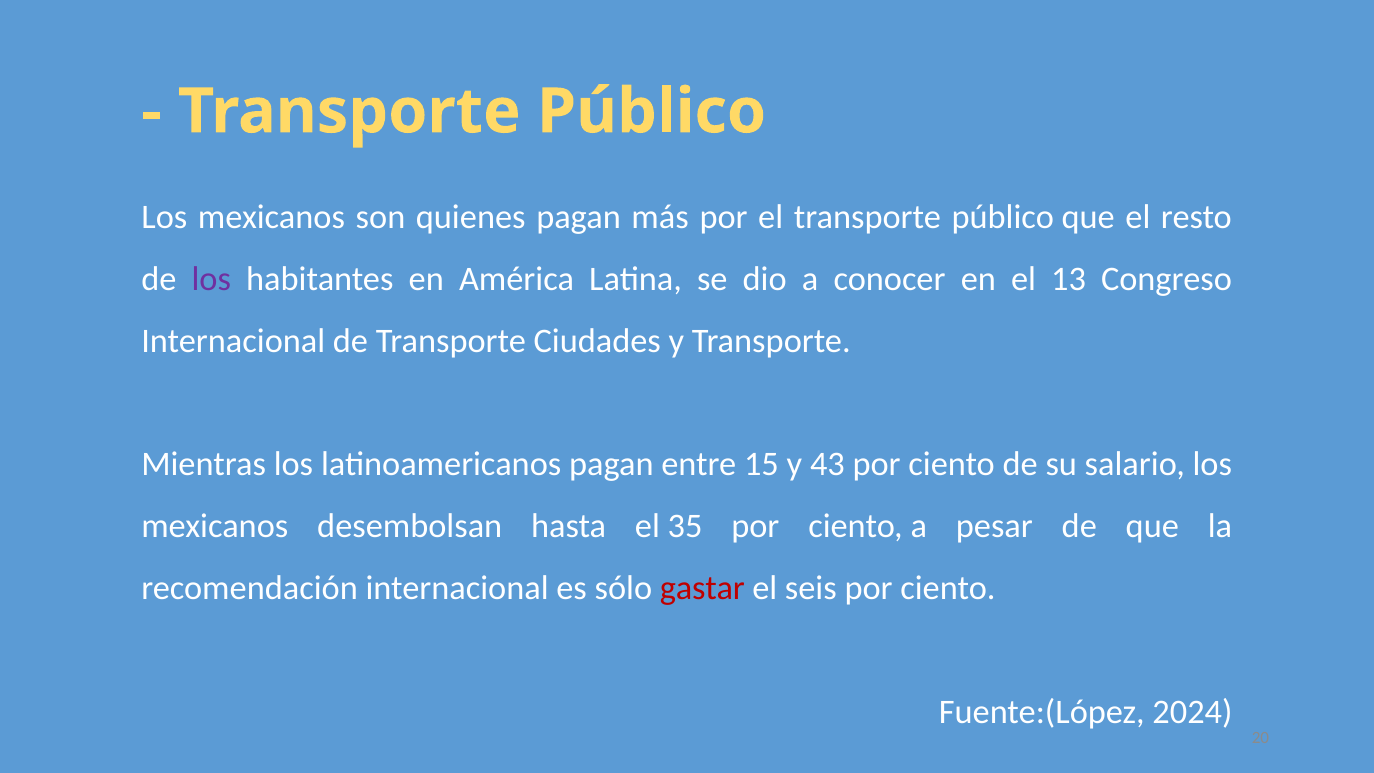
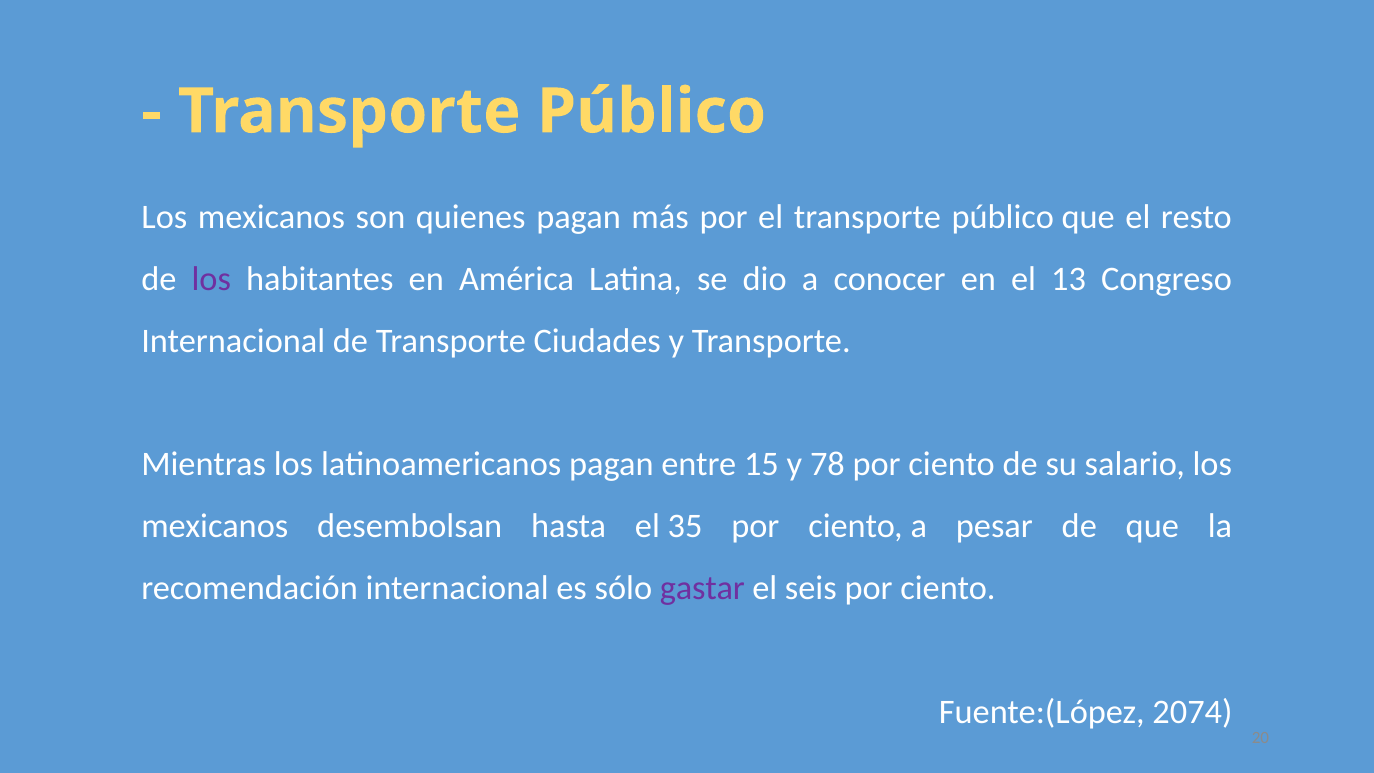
43: 43 -> 78 (827, 465)
gastar colour: red -> purple (702, 588)
2024: 2024 -> 2074 (1193, 712)
